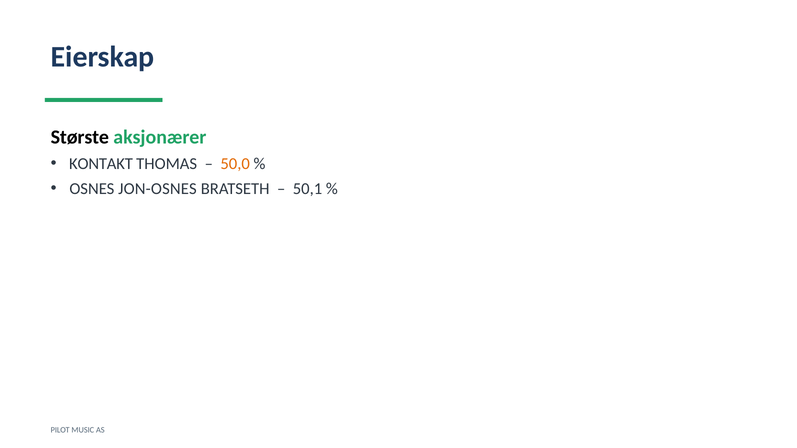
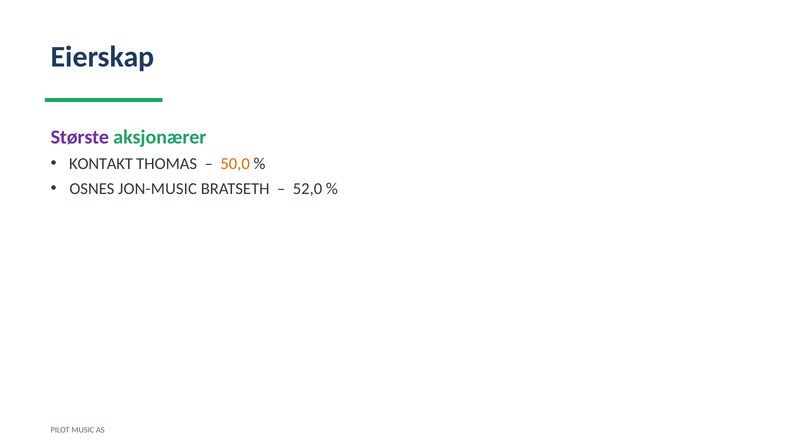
Største colour: black -> purple (80, 137)
JON-OSNES: JON-OSNES -> JON-MUSIC (157, 189)
50,1: 50,1 -> 52,0 (308, 189)
